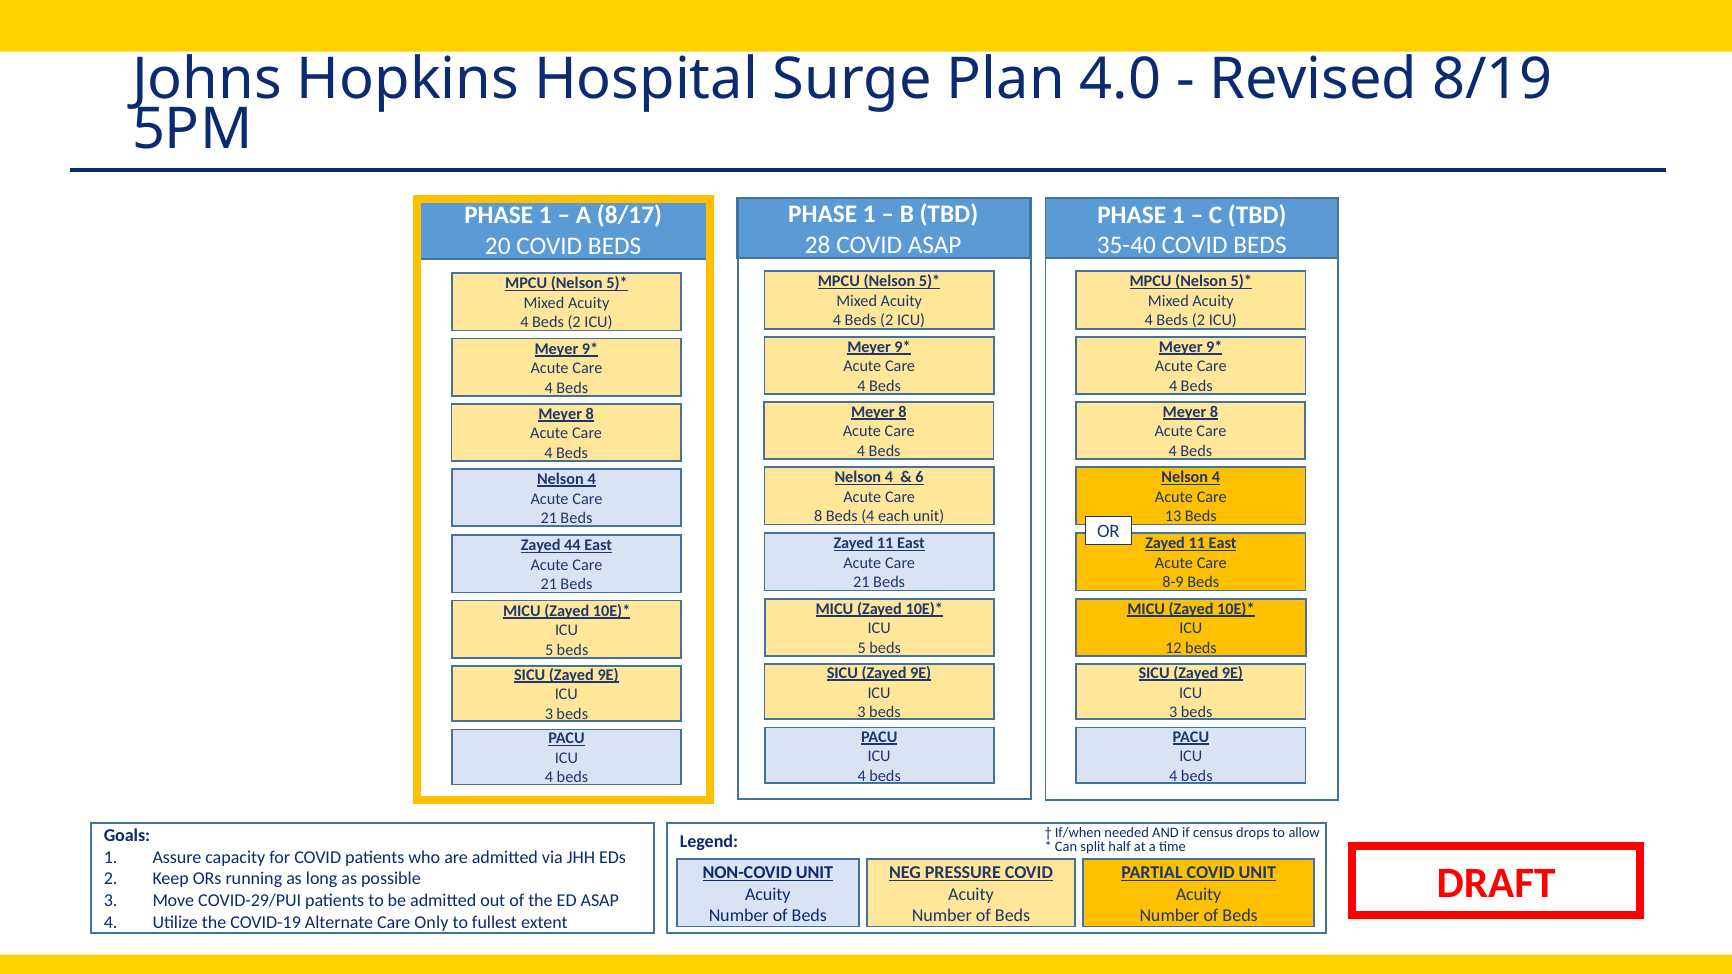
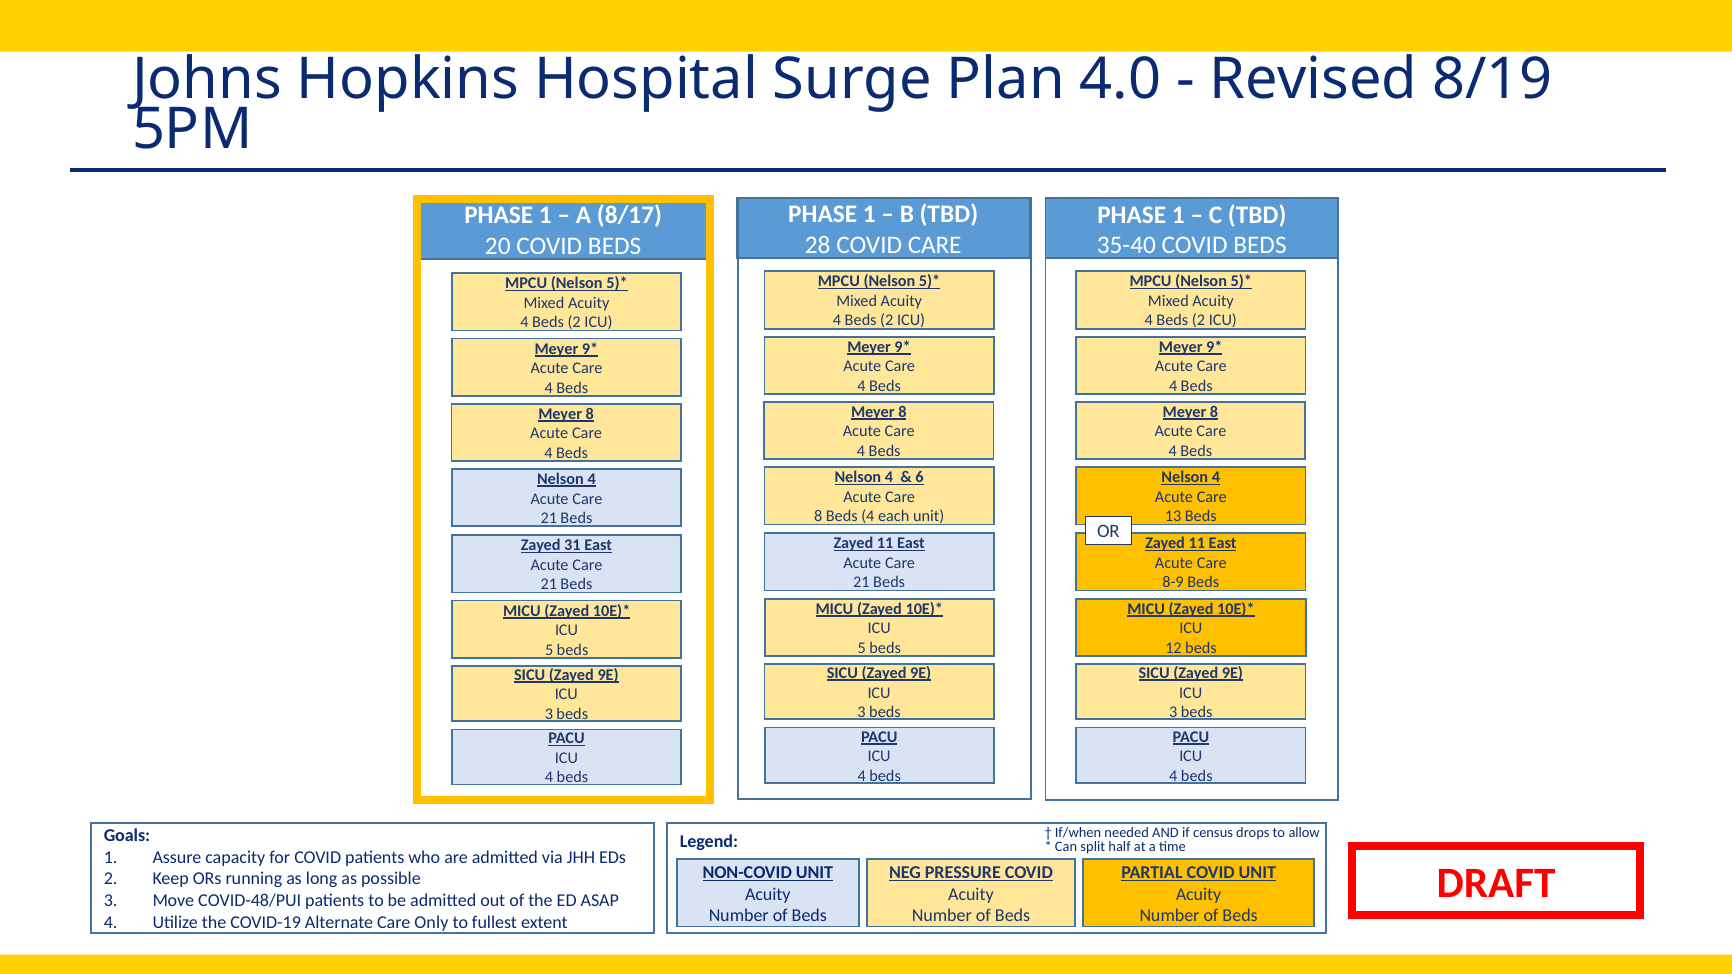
COVID ASAP: ASAP -> CARE (935, 245)
44: 44 -> 31 (572, 545)
COVID-29/PUI: COVID-29/PUI -> COVID-48/PUI (250, 901)
